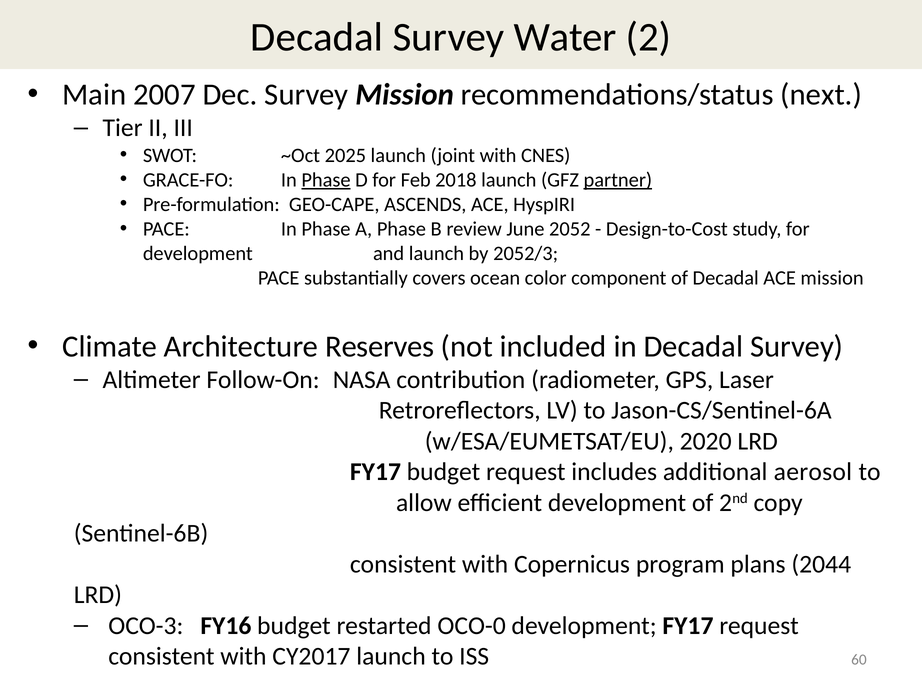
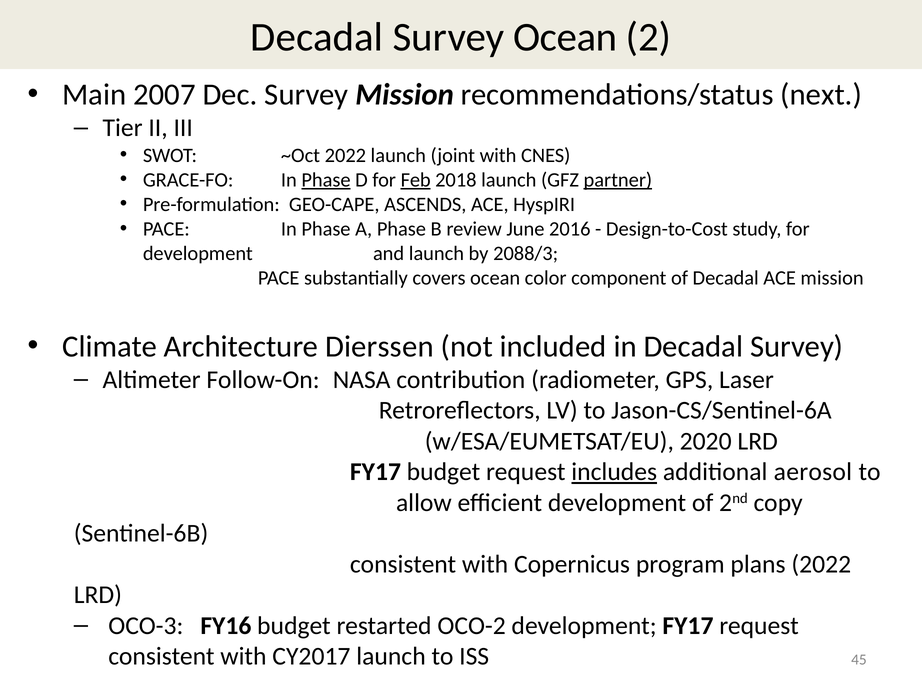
Survey Water: Water -> Ocean (565, 37)
~Oct 2025: 2025 -> 2022 (345, 155)
Feb underline: none -> present (416, 180)
2052: 2052 -> 2016 (570, 229)
2052/3: 2052/3 -> 2088/3 (526, 254)
Reserves: Reserves -> Dierssen (379, 347)
includes underline: none -> present (614, 472)
plans 2044: 2044 -> 2022 (821, 565)
OCO-0: OCO-0 -> OCO-2 (472, 626)
60: 60 -> 45 (859, 660)
